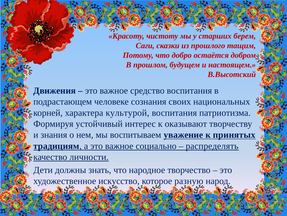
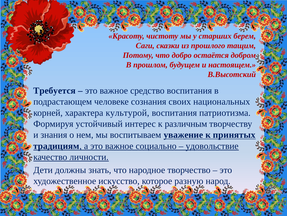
Движения: Движения -> Требуется (55, 90)
оказывают: оказывают -> различным (186, 123)
распределять: распределять -> удовольствие (212, 146)
